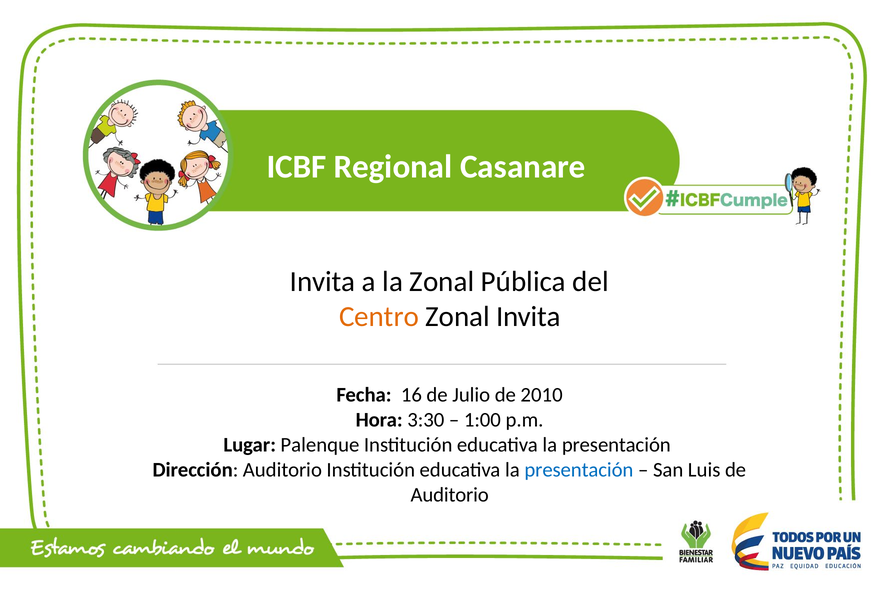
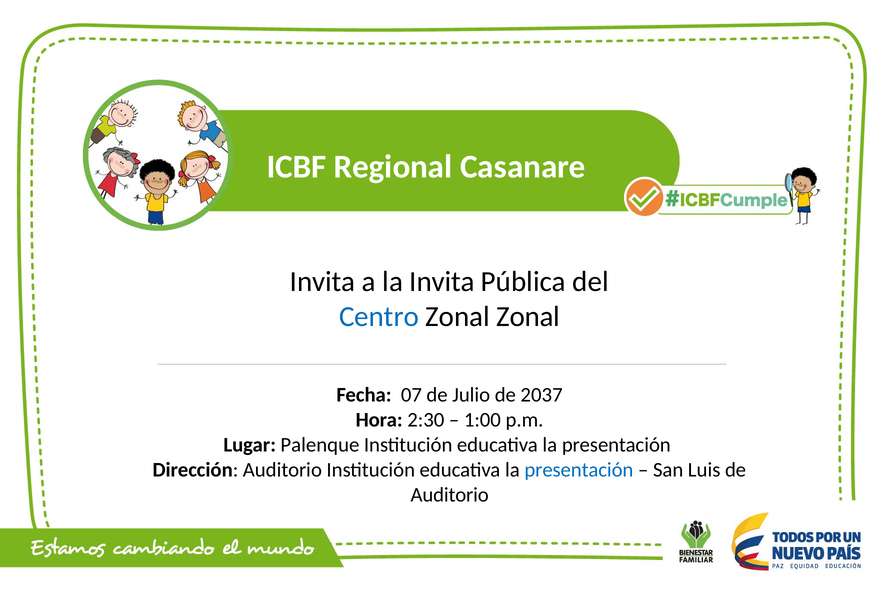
la Zonal: Zonal -> Invita (442, 282)
Centro colour: orange -> blue (379, 317)
Zonal Invita: Invita -> Zonal (528, 317)
16: 16 -> 07 (411, 395)
2010: 2010 -> 2037 (542, 395)
3:30: 3:30 -> 2:30 (426, 420)
